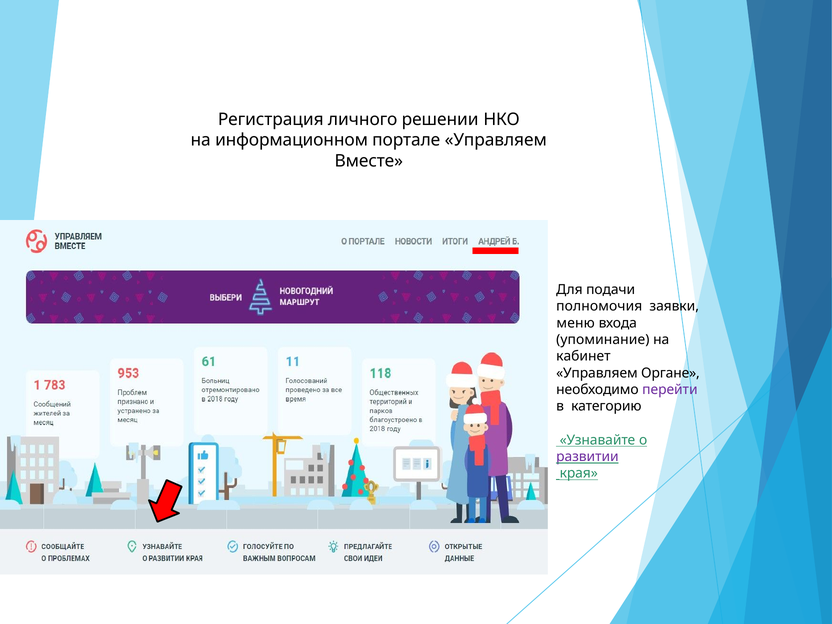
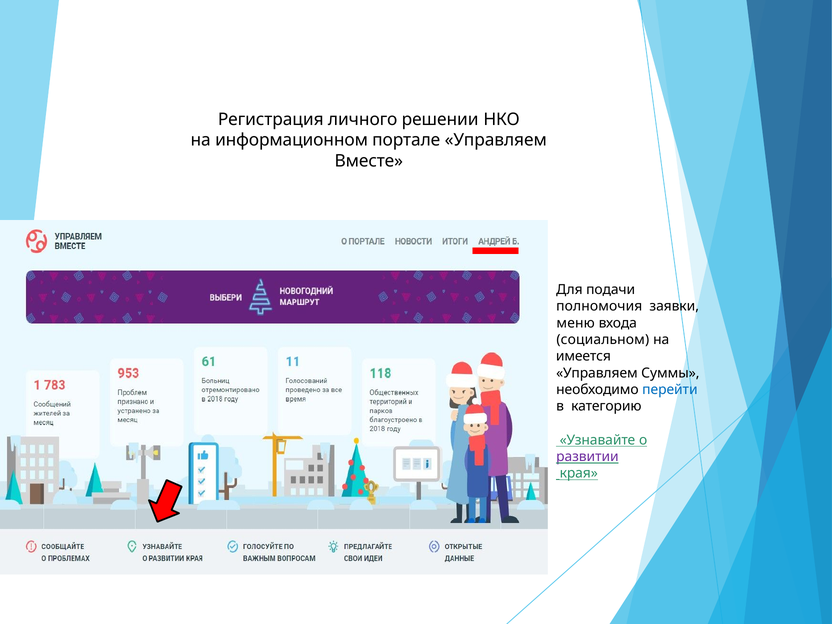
упоминание: упоминание -> социальном (603, 340)
кабинет: кабинет -> имеется (583, 356)
Органе: Органе -> Суммы (670, 373)
перейти colour: purple -> blue (670, 390)
